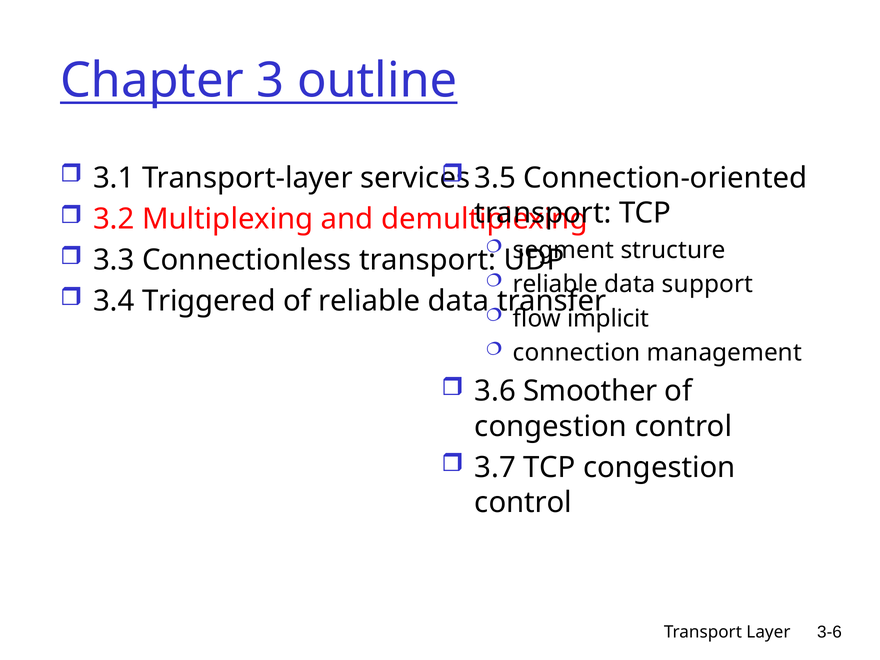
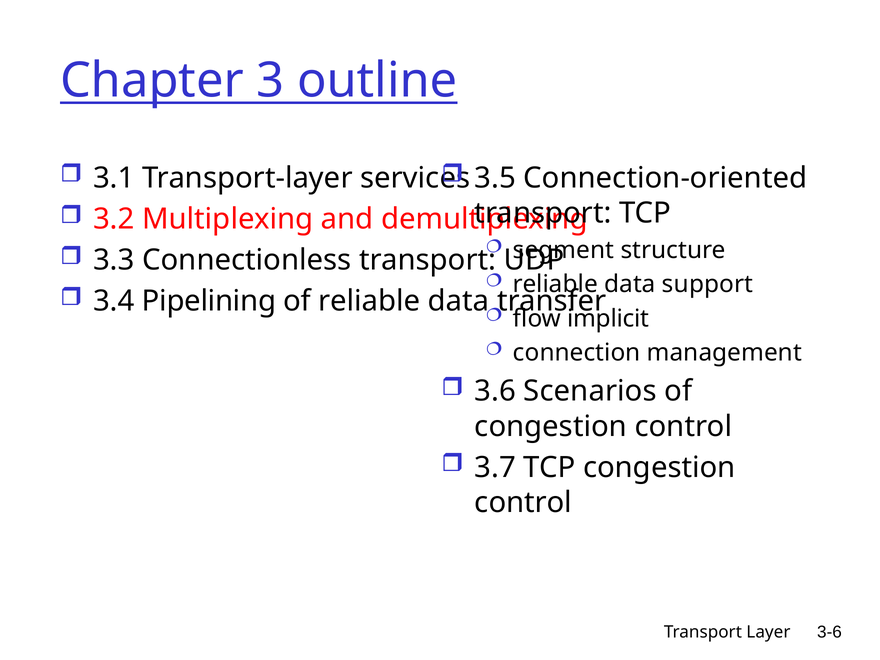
Triggered: Triggered -> Pipelining (209, 301)
Smoother: Smoother -> Scenarios (590, 391)
